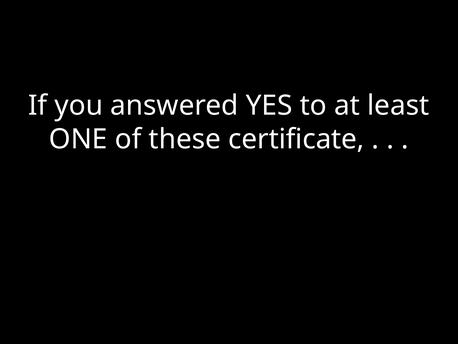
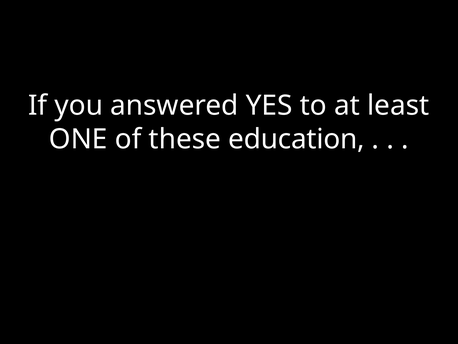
certificate: certificate -> education (296, 139)
